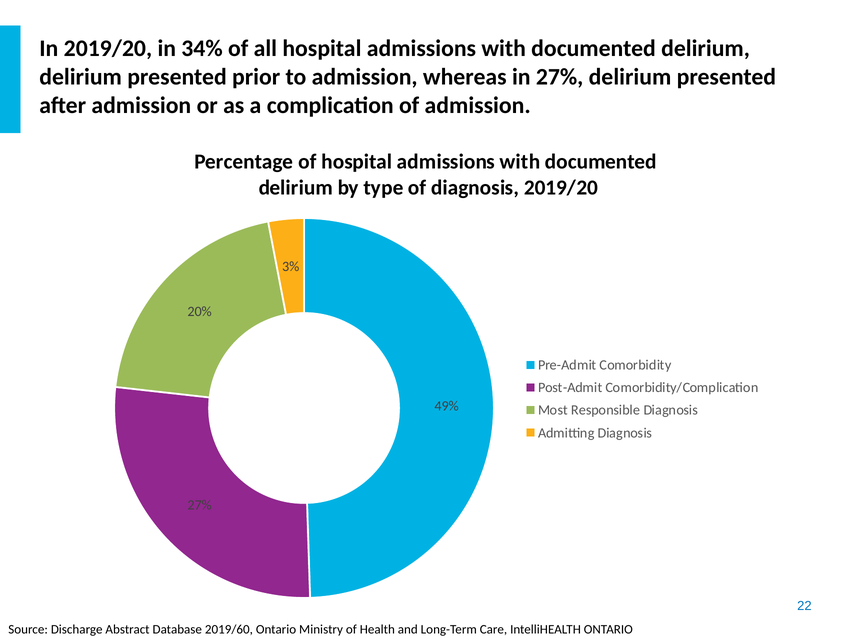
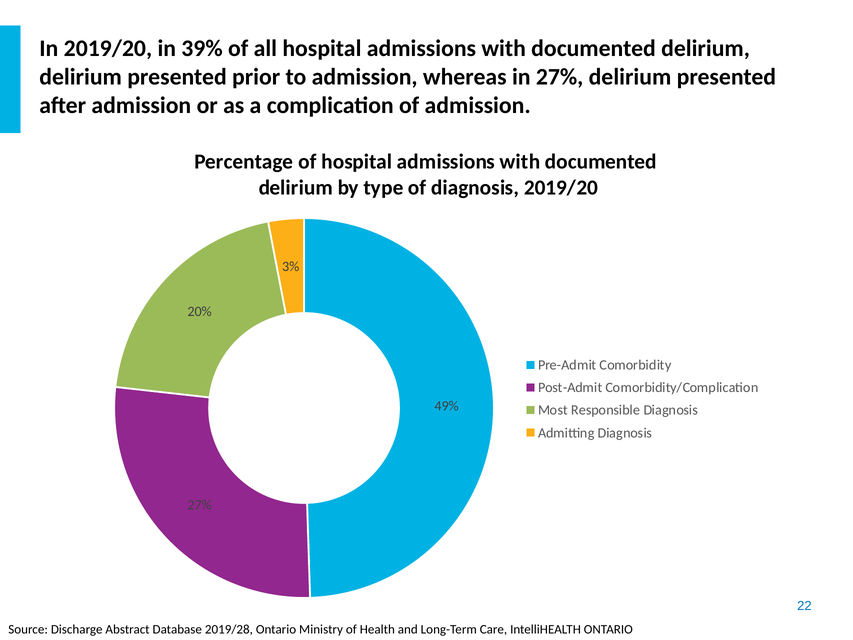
34%: 34% -> 39% (202, 48)
2019/60: 2019/60 -> 2019/28 (229, 629)
